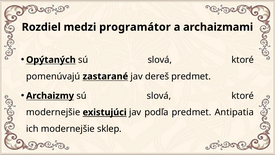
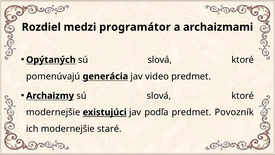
zastarané: zastarané -> generácia (105, 76)
dereš: dereš -> video (157, 76)
Antipatia: Antipatia -> Povozník (234, 112)
sklep: sklep -> staré (109, 129)
